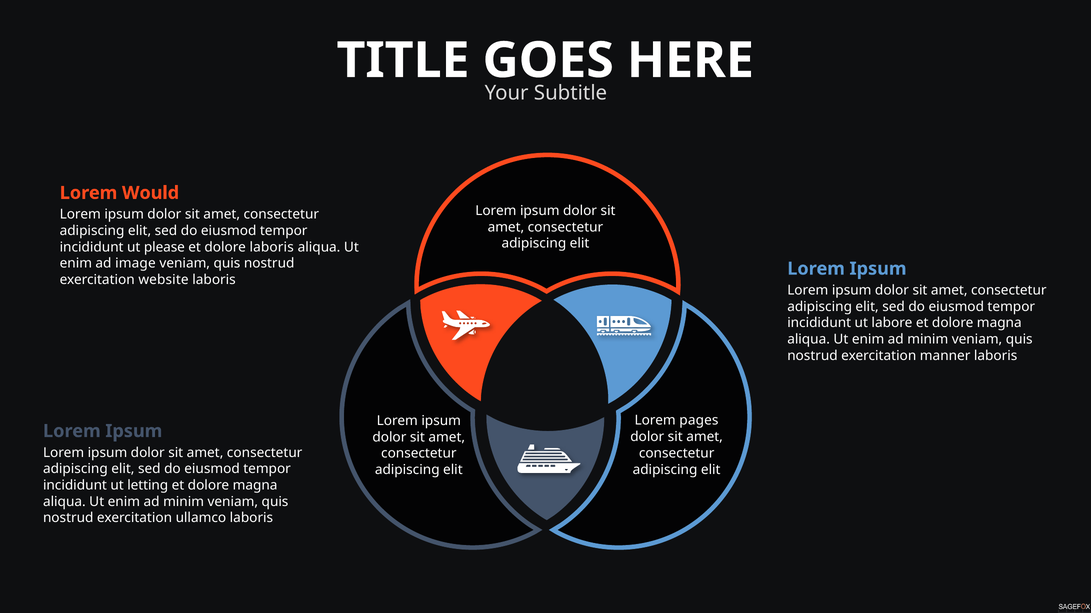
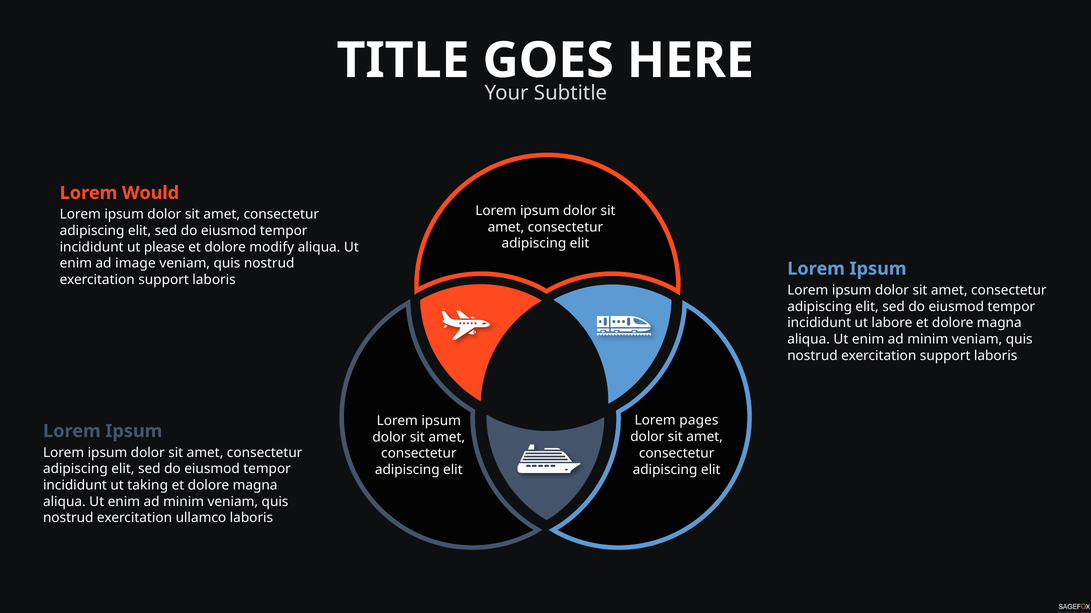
dolore laboris: laboris -> modify (272, 247)
website: website -> support (164, 280)
manner: manner -> support (945, 356)
letting: letting -> taking (148, 486)
